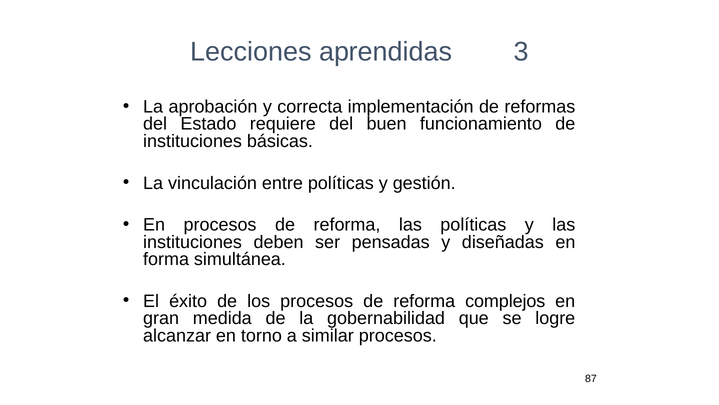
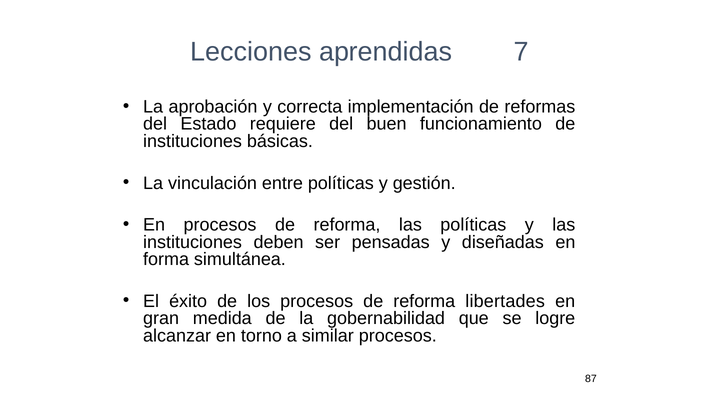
3: 3 -> 7 (521, 52)
complejos: complejos -> libertades (505, 301)
